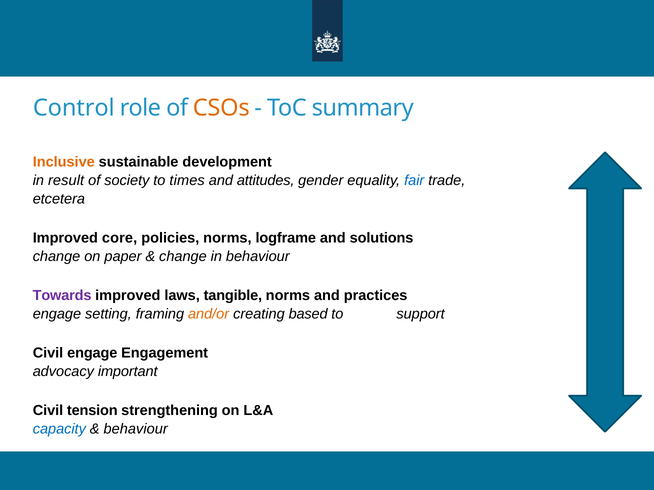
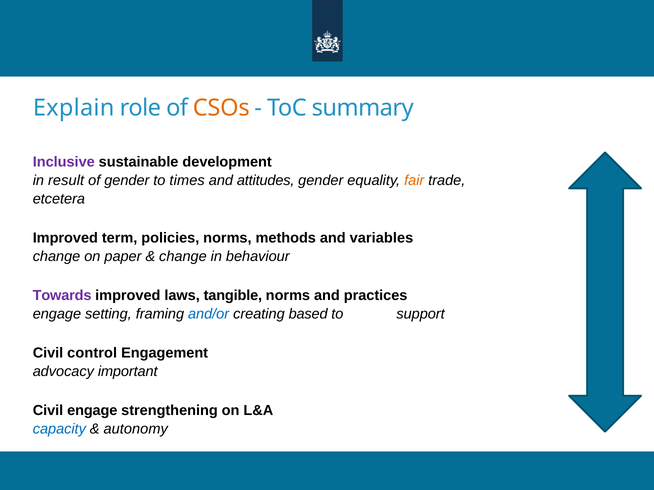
Control: Control -> Explain (74, 108)
Inclusive colour: orange -> purple (64, 162)
of society: society -> gender (127, 181)
fair colour: blue -> orange (414, 181)
core: core -> term (120, 238)
logframe: logframe -> methods (286, 238)
solutions: solutions -> variables (381, 238)
and/or colour: orange -> blue (209, 314)
Civil engage: engage -> control (92, 353)
Civil tension: tension -> engage (92, 411)
behaviour: behaviour -> autonomy (136, 430)
